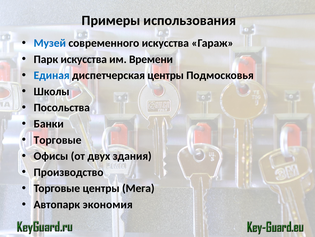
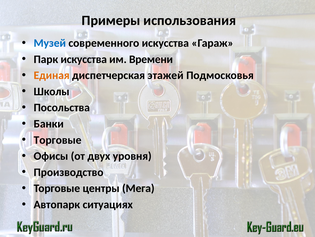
Единая colour: blue -> orange (52, 75)
диспетчерская центры: центры -> этажей (166, 75)
здания: здания -> уровня (132, 156)
экономия: экономия -> ситуациях (108, 204)
